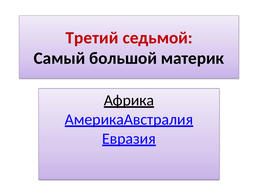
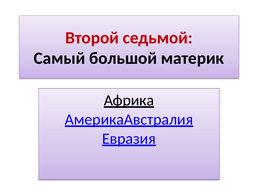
Третий: Третий -> Второй (92, 38)
